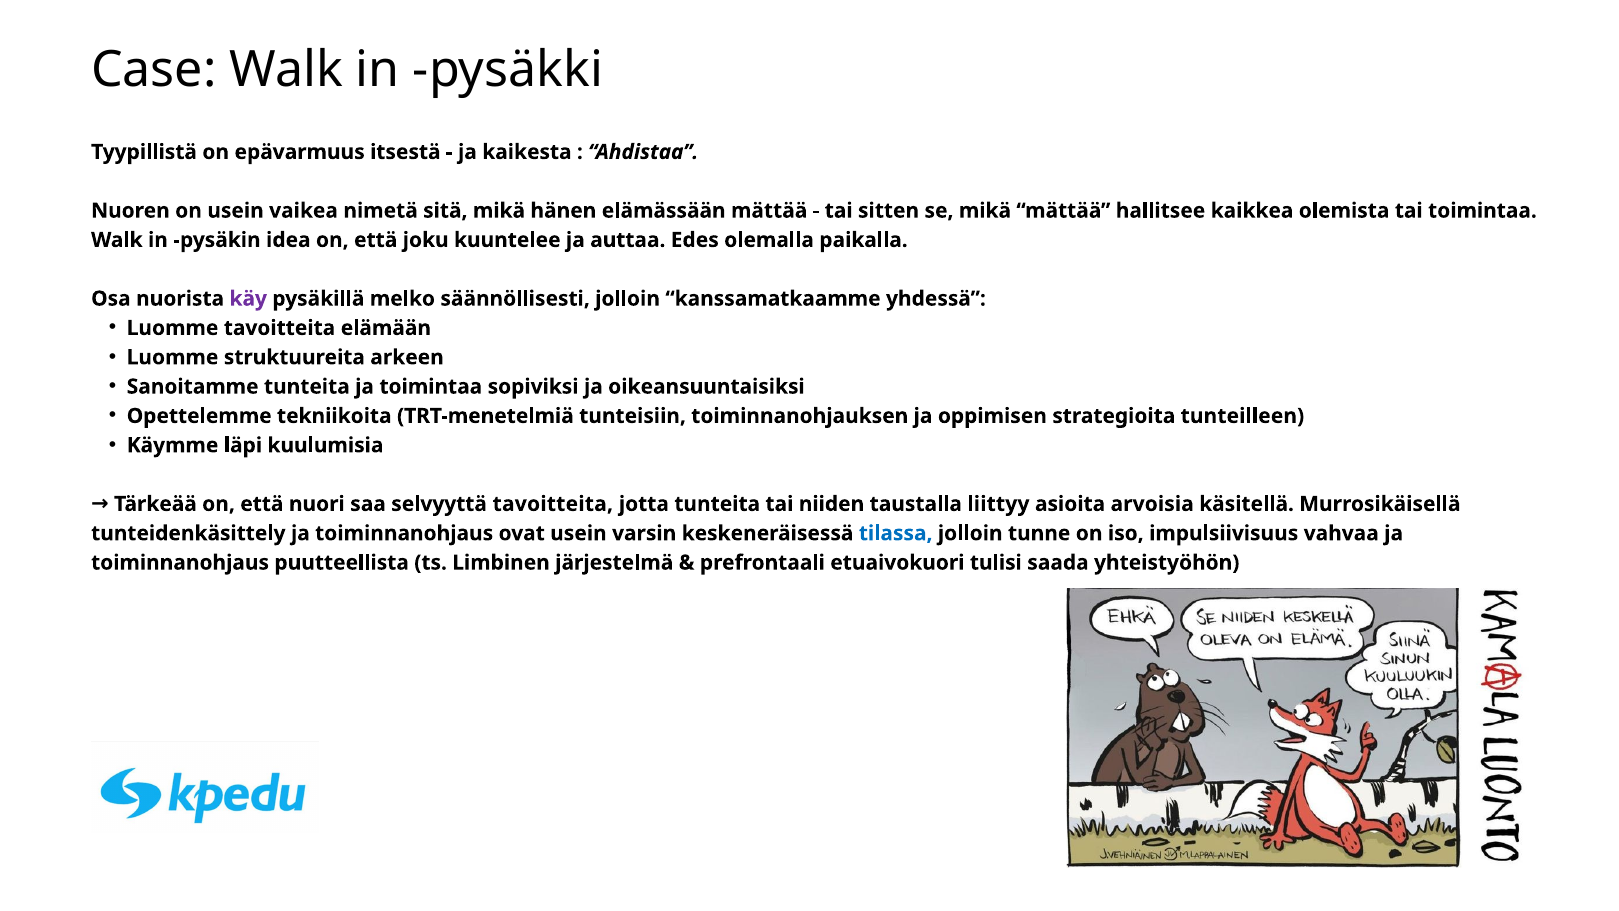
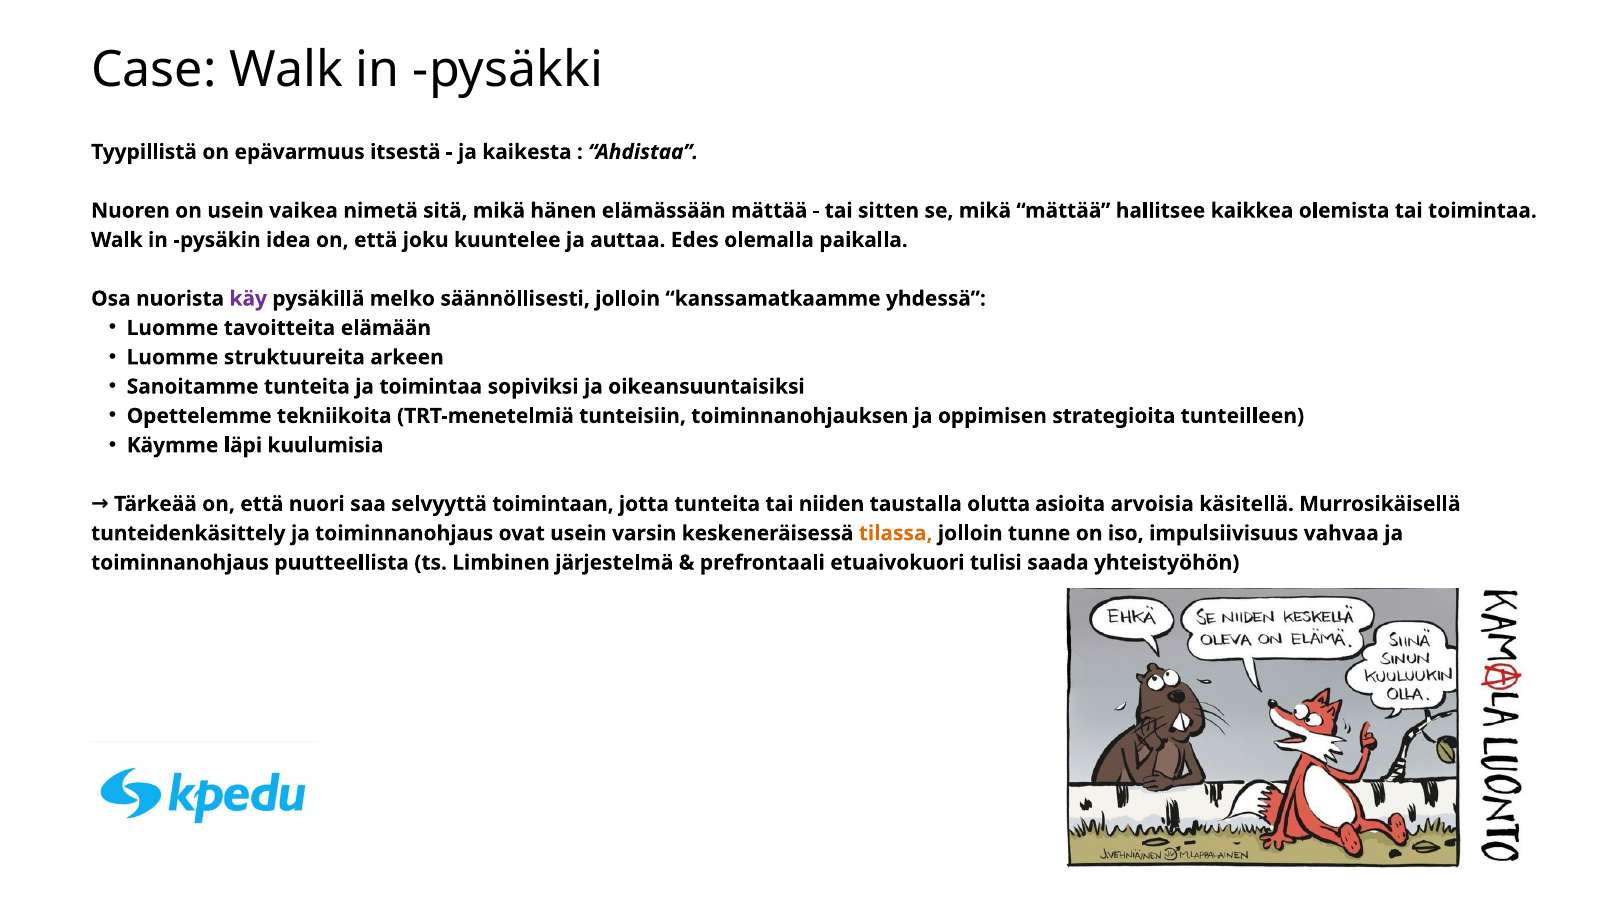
selvyyttä tavoitteita: tavoitteita -> toimintaan (553, 504)
liittyy: liittyy -> olutta (999, 504)
tilassa colour: blue -> orange (896, 533)
